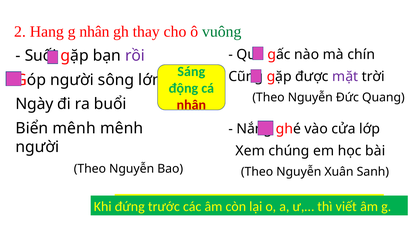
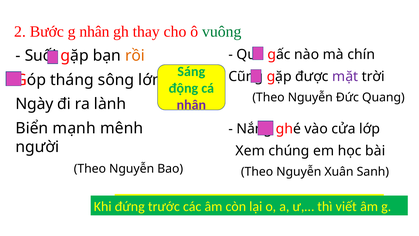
Hang: Hang -> Bước (47, 31)
rồi colour: purple -> orange (135, 56)
người: người -> tháng (72, 80)
nhân colour: red -> purple (191, 105)
buổi: buổi -> lành (110, 104)
Biển mênh: mênh -> mạnh (74, 128)
